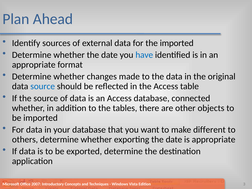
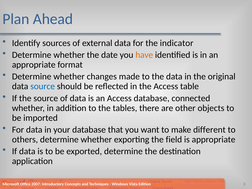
the imported: imported -> indicator (177, 43)
have colour: blue -> orange (144, 55)
exporting the date: date -> field (174, 140)
